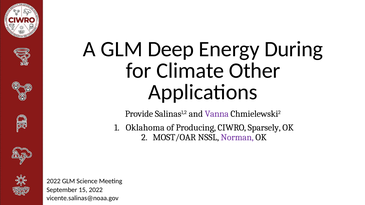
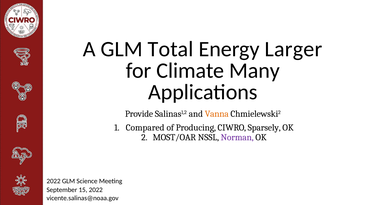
Deep: Deep -> Total (171, 49)
During: During -> Larger (293, 49)
Other: Other -> Many (254, 71)
Vanna colour: purple -> orange (217, 114)
Oklahoma: Oklahoma -> Compared (145, 128)
